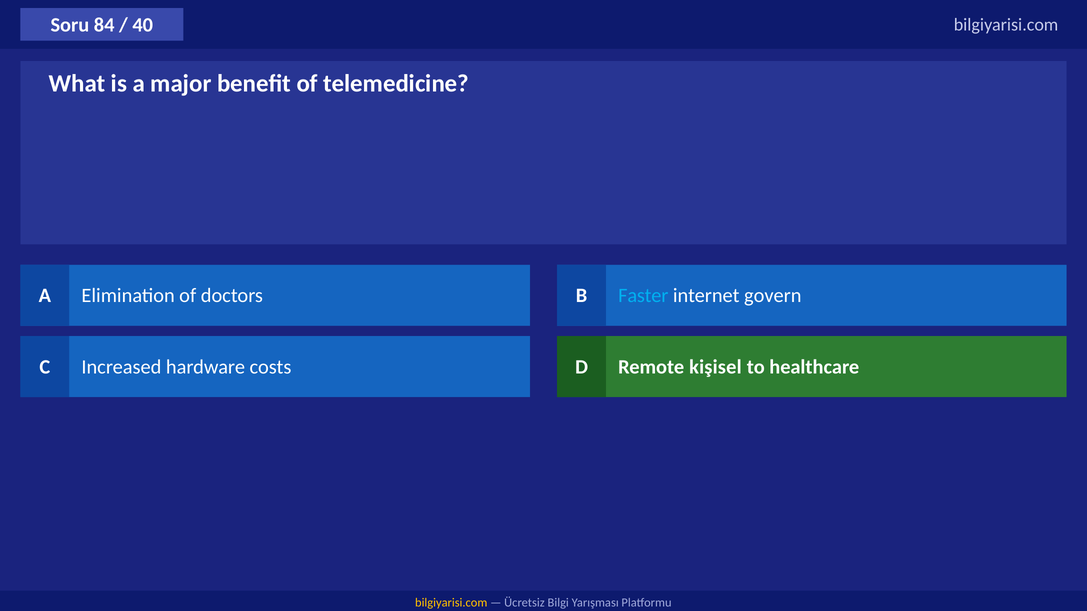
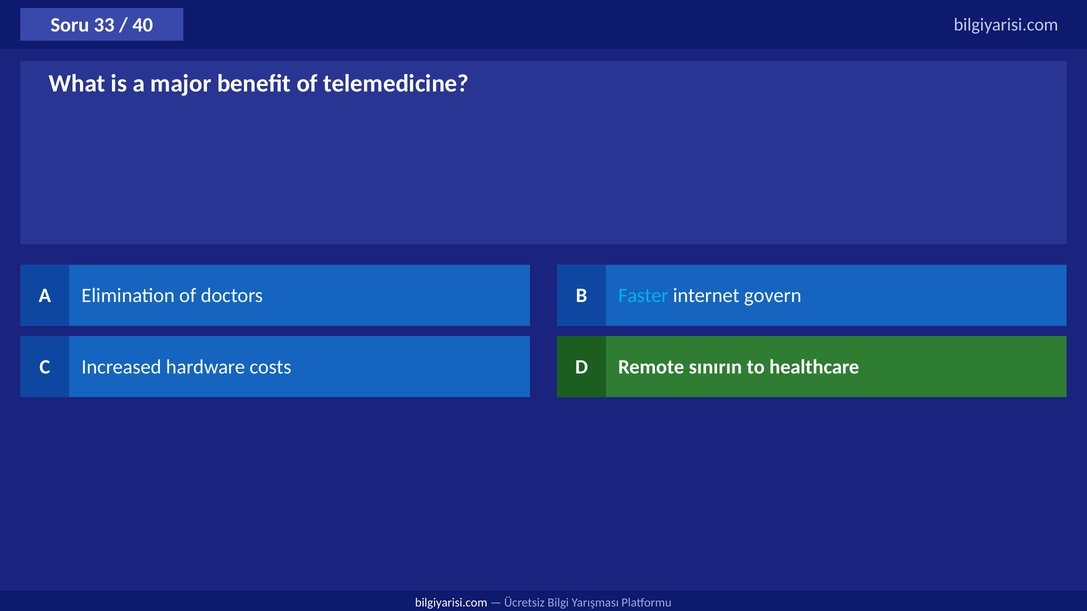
84: 84 -> 33 (104, 25)
kişisel: kişisel -> sınırın (715, 367)
bilgiyarisi.com colour: yellow -> white (451, 603)
